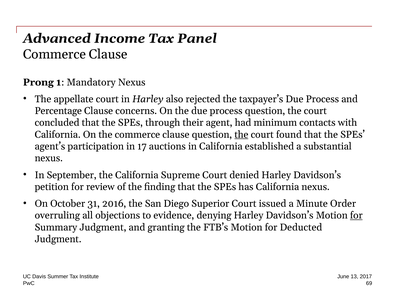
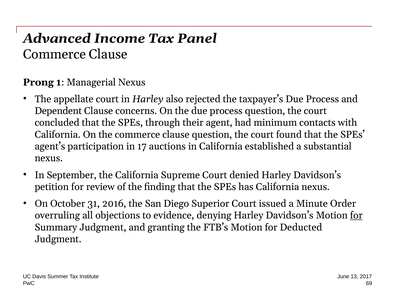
Mandatory: Mandatory -> Managerial (91, 82)
Percentage: Percentage -> Dependent (58, 111)
the underline: present -> none (241, 135)
